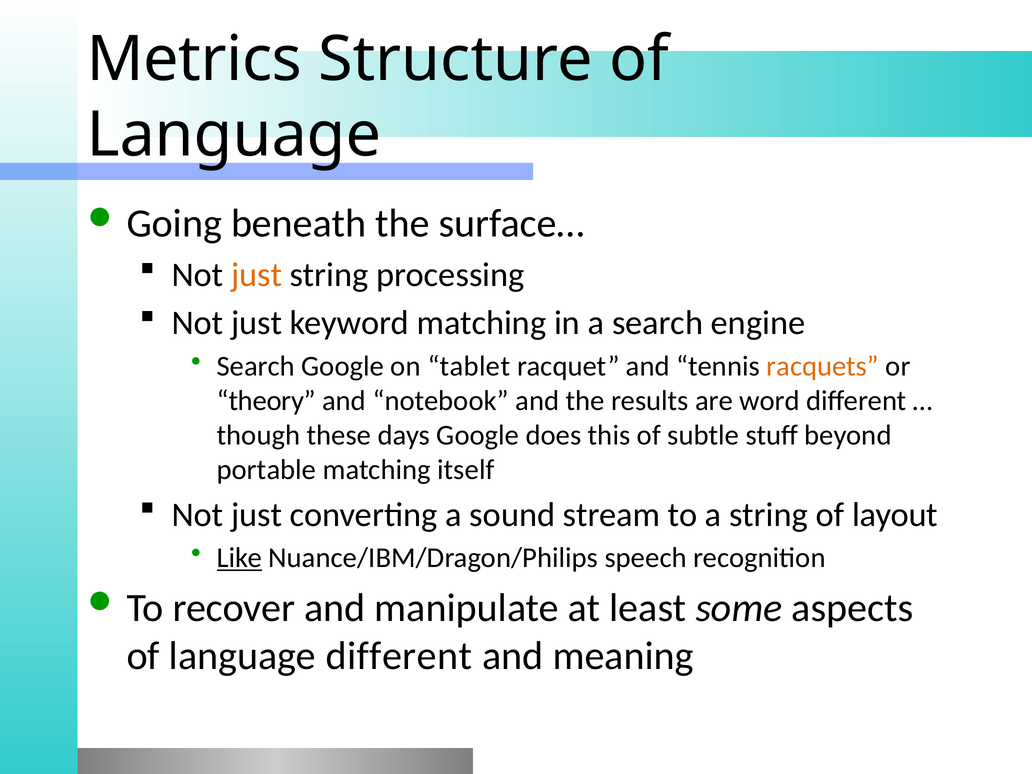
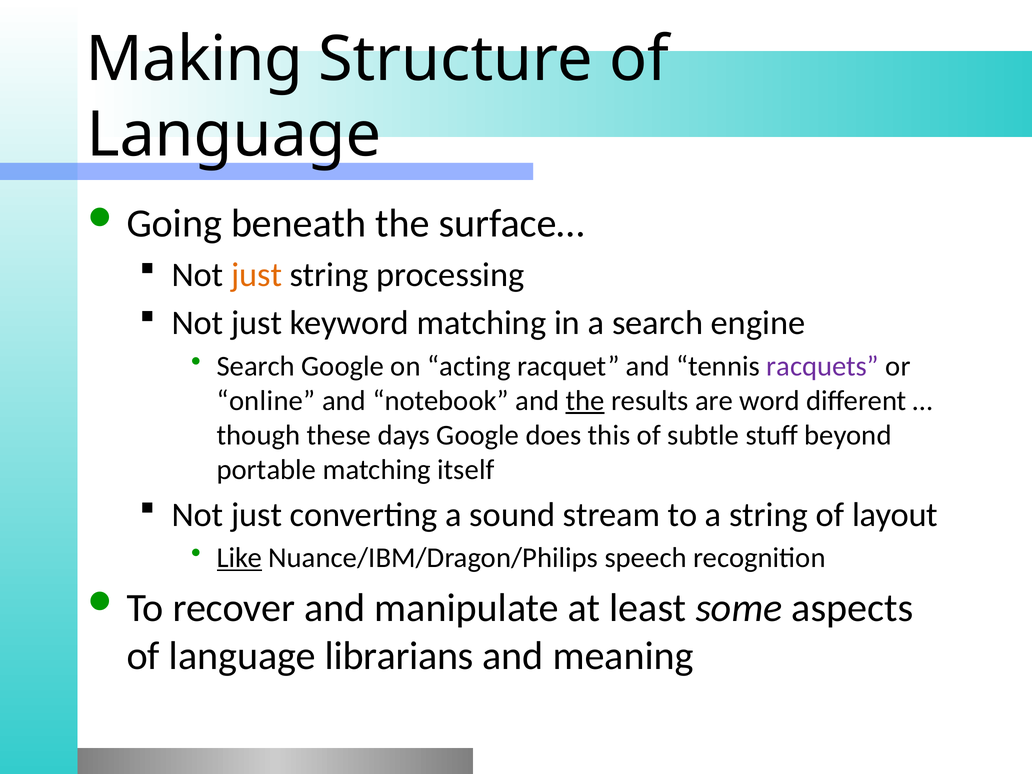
Metrics: Metrics -> Making (194, 59)
tablet: tablet -> acting (469, 366)
racquets colour: orange -> purple (823, 366)
theory: theory -> online (266, 401)
the underline: none -> present (585, 401)
language different: different -> librarians (399, 656)
